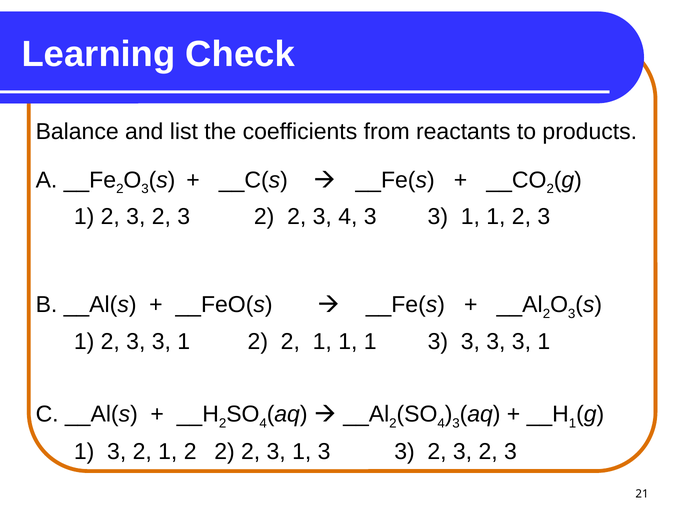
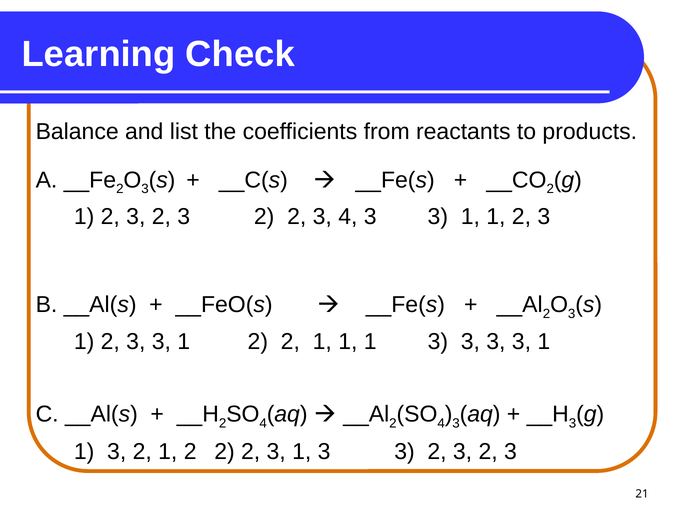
1: 1 -> 3 (573, 424)
